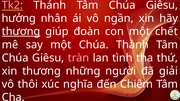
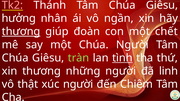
Chúa Thành: Thành -> Người (132, 45)
tràn colour: pink -> light green (78, 58)
tình underline: none -> present (122, 58)
giải: giải -> linh (169, 71)
thôi: thôi -> thật (28, 84)
xúc nghĩa: nghĩa -> người (78, 84)
